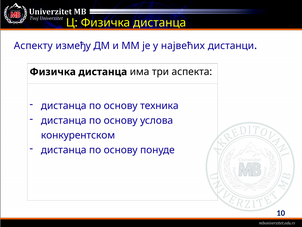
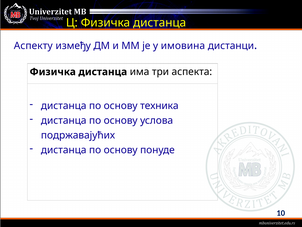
највећих: највећих -> имовина (183, 46)
конкурентском: конкурентском -> подржавајућих (78, 135)
